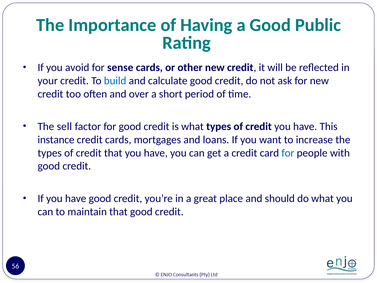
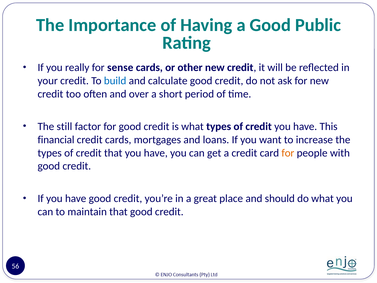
avoid: avoid -> really (77, 67)
sell: sell -> still (64, 126)
instance: instance -> financial (56, 140)
for colour: blue -> orange (288, 153)
